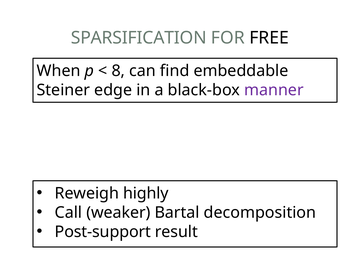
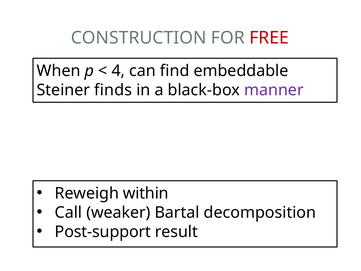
SPARSIFICATION: SPARSIFICATION -> CONSTRUCTION (139, 38)
FREE colour: black -> red (269, 38)
8: 8 -> 4 (118, 71)
edge: edge -> finds (113, 90)
highly: highly -> within (146, 193)
